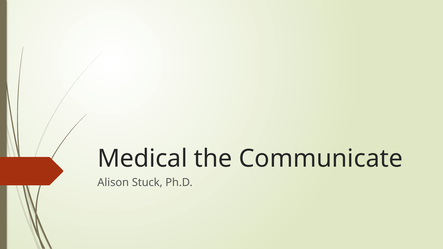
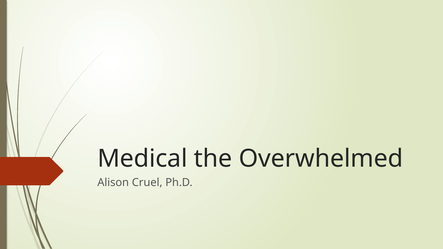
Communicate: Communicate -> Overwhelmed (321, 159)
Stuck: Stuck -> Cruel (147, 183)
